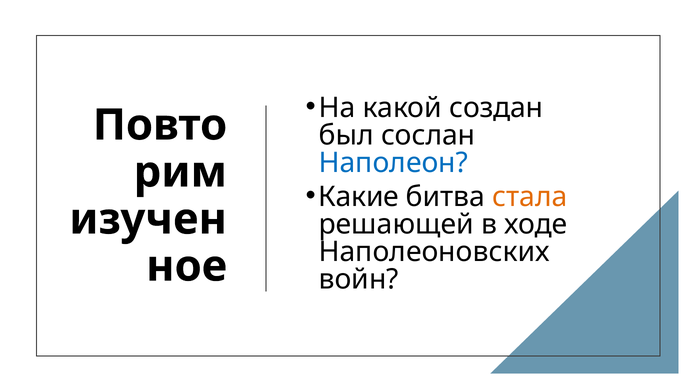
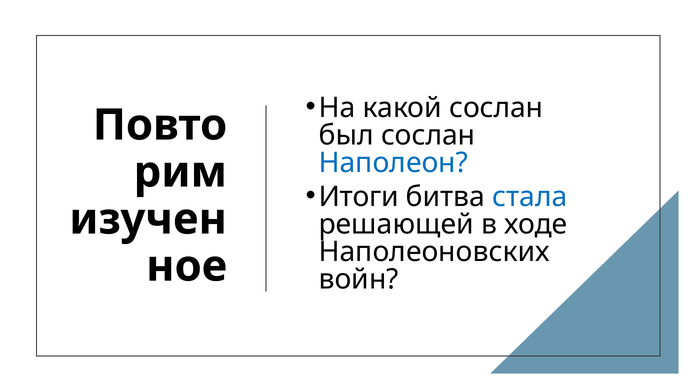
какой создан: создан -> сослан (496, 108)
Какие: Какие -> Итоги (359, 197)
стала colour: orange -> blue (530, 197)
